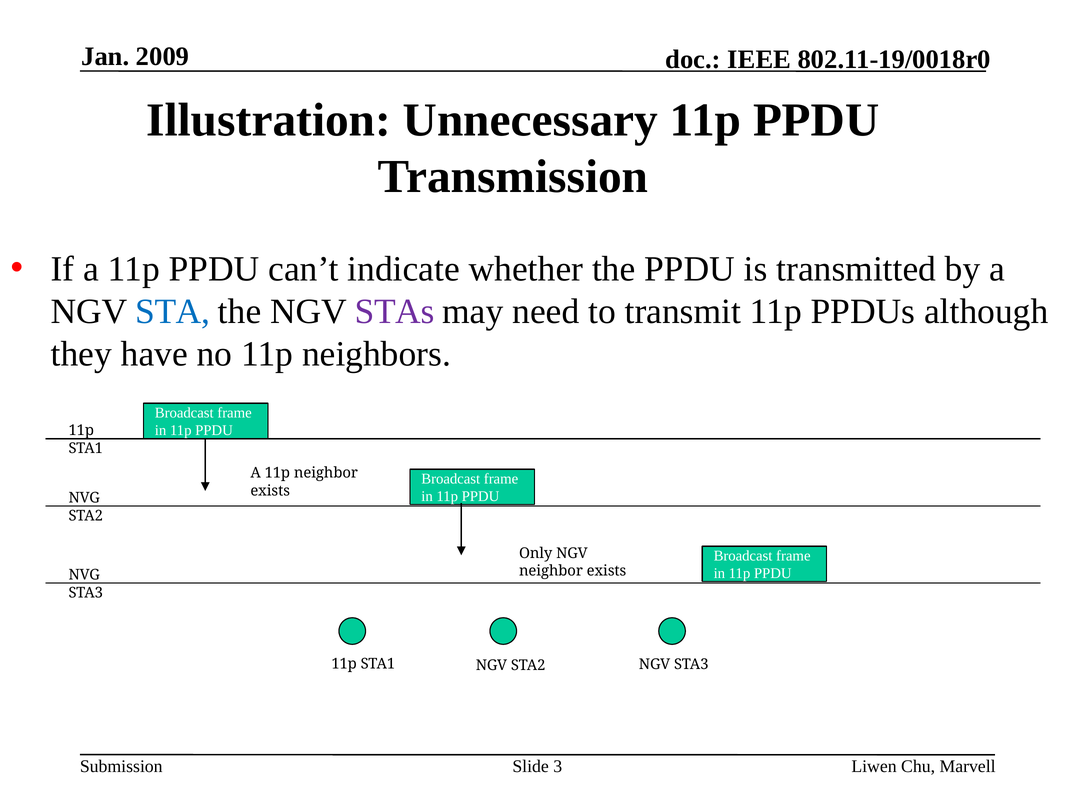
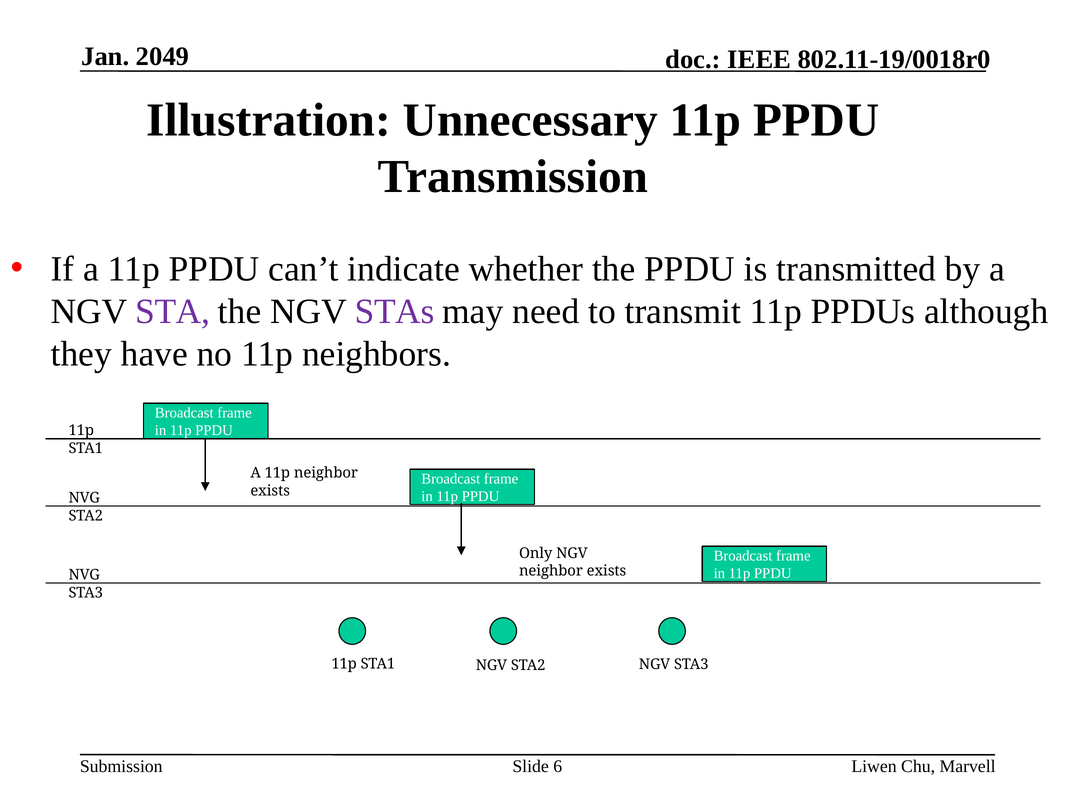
2009: 2009 -> 2049 (163, 57)
STA colour: blue -> purple (173, 312)
3: 3 -> 6 (558, 767)
